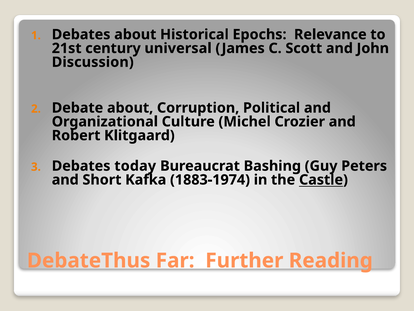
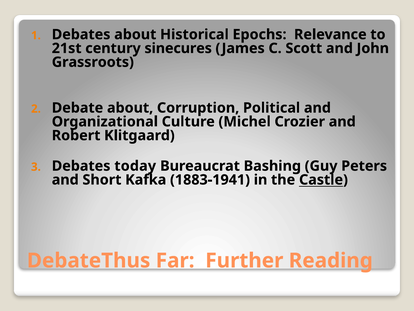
universal: universal -> sinecures (178, 48)
Discussion: Discussion -> Grassroots (93, 62)
1883-1974: 1883-1974 -> 1883-1941 (210, 180)
